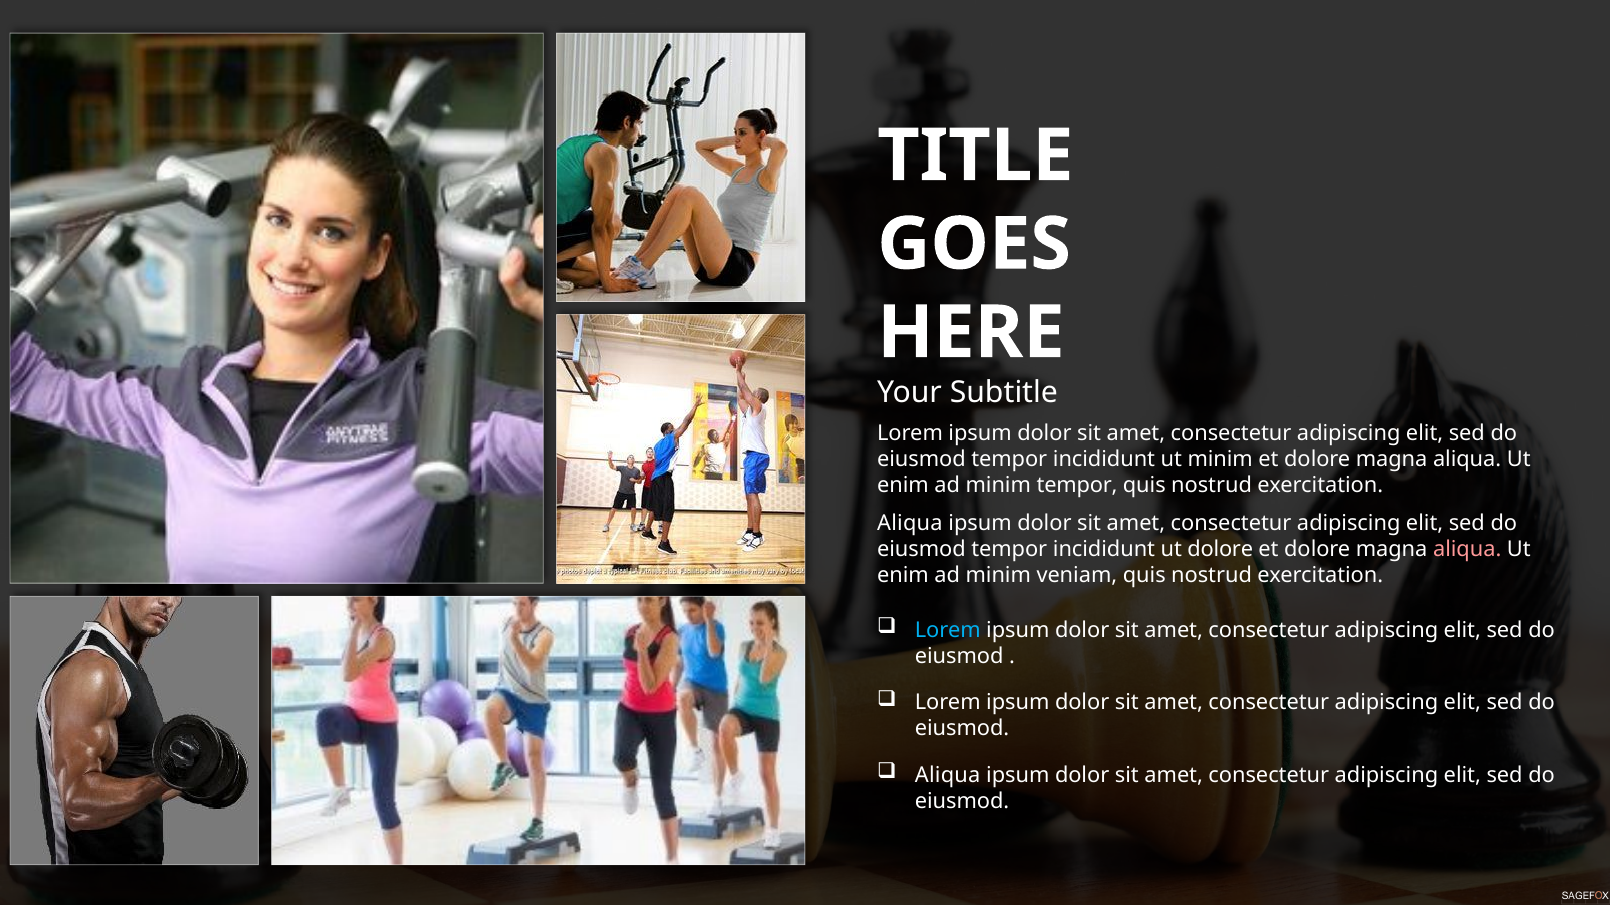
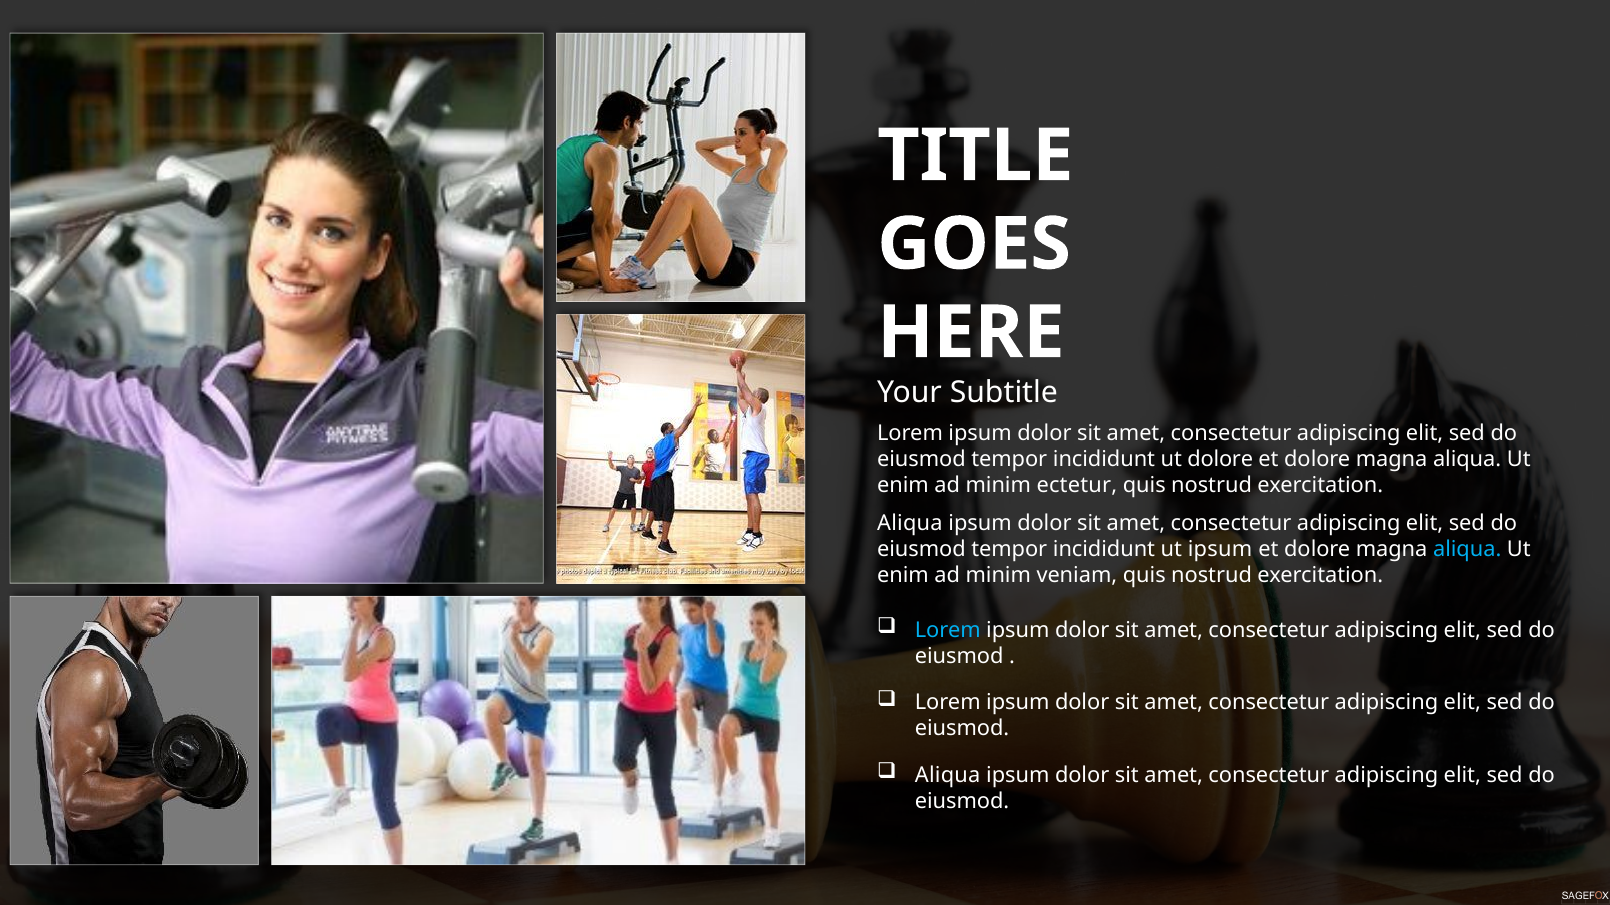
ut minim: minim -> dolore (1220, 459)
minim tempor: tempor -> ectetur (1077, 485)
ut dolore: dolore -> ipsum (1220, 550)
aliqua colour: pink -> light blue (1467, 550)
